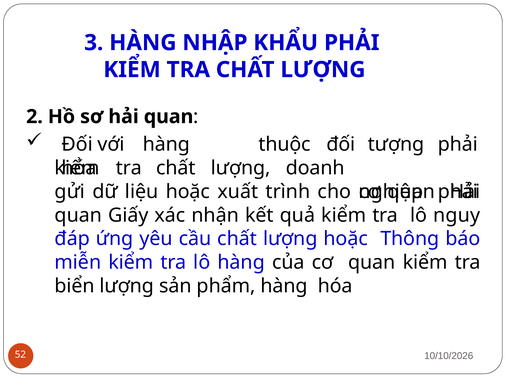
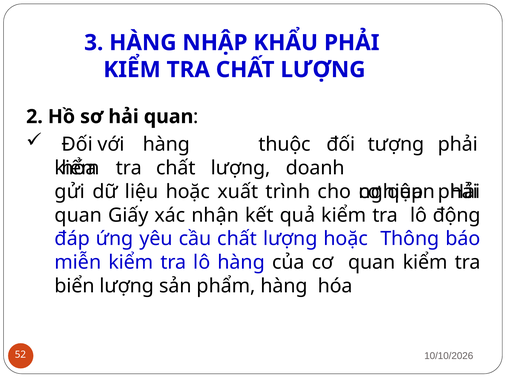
nguy: nguy -> động (457, 216)
